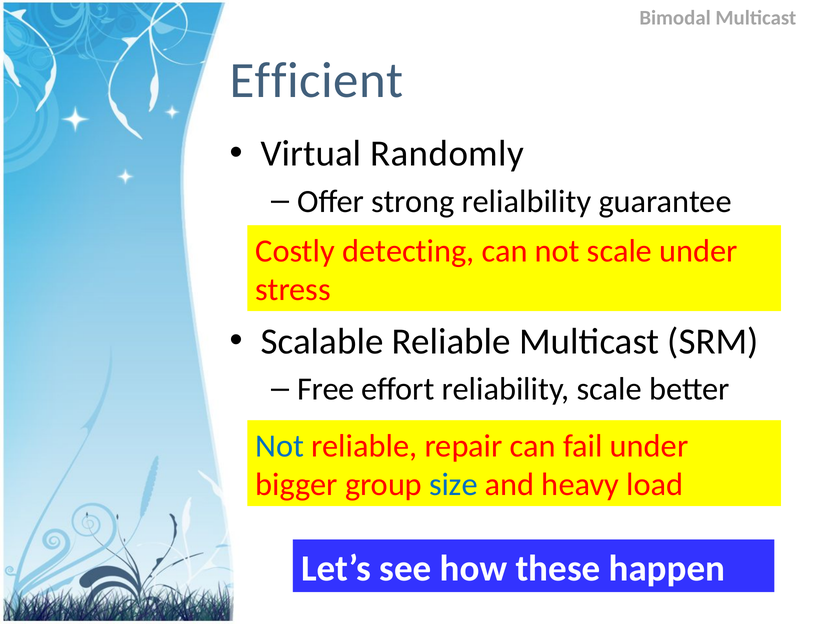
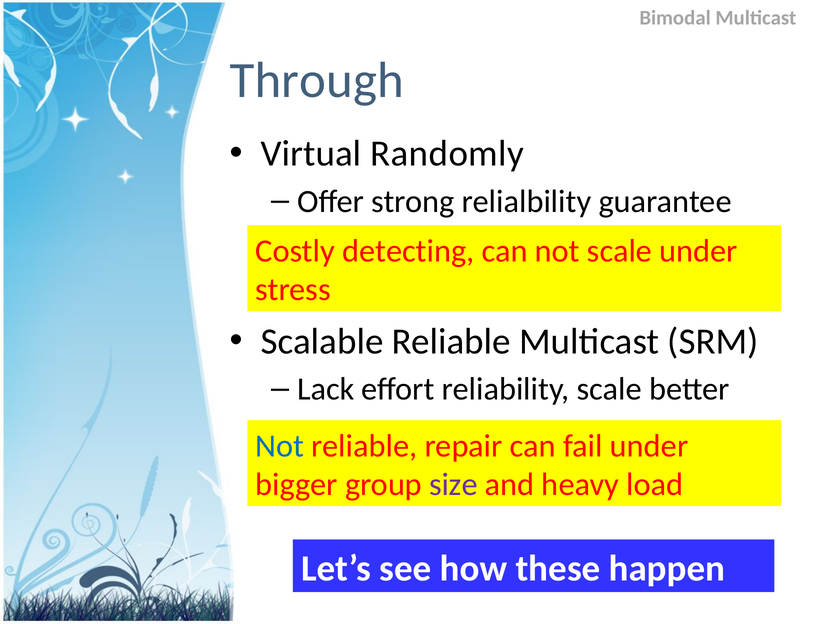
Efficient: Efficient -> Through (317, 81)
Free: Free -> Lack (326, 390)
size colour: blue -> purple (453, 485)
